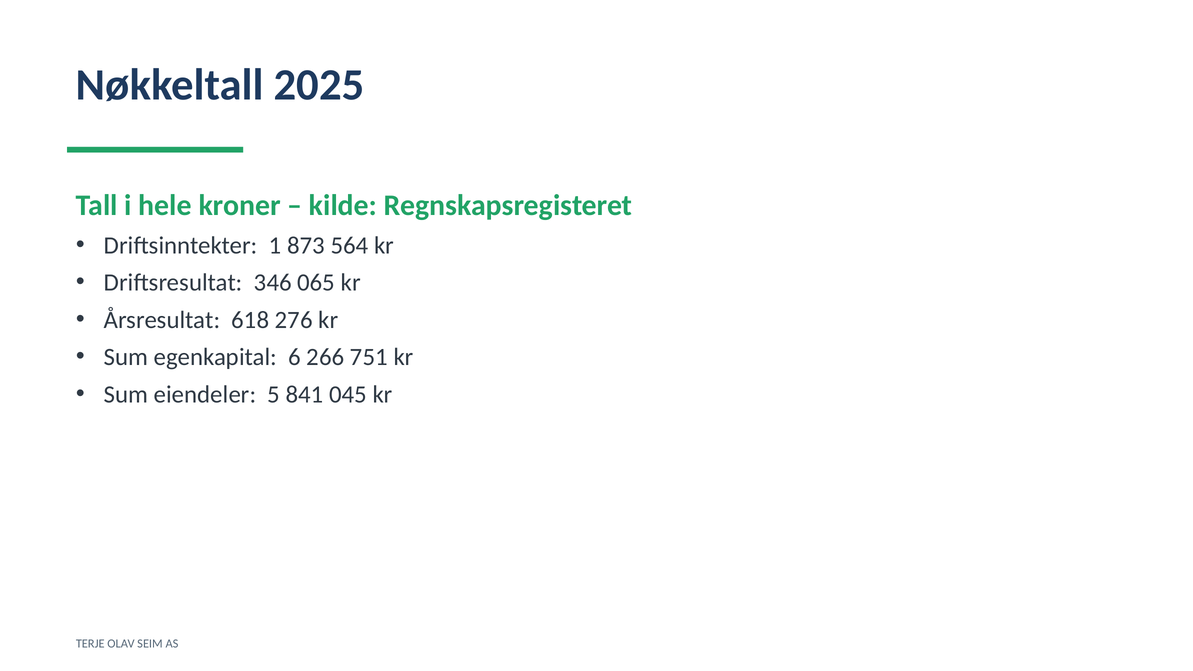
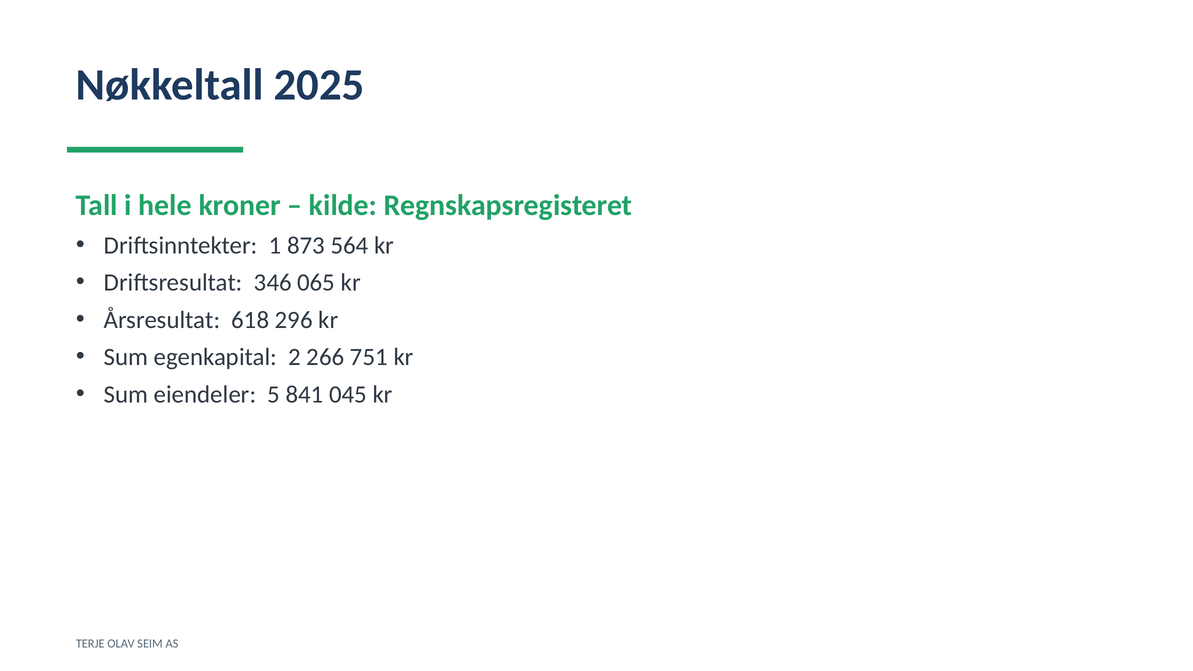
276: 276 -> 296 (294, 320)
6: 6 -> 2 (295, 357)
